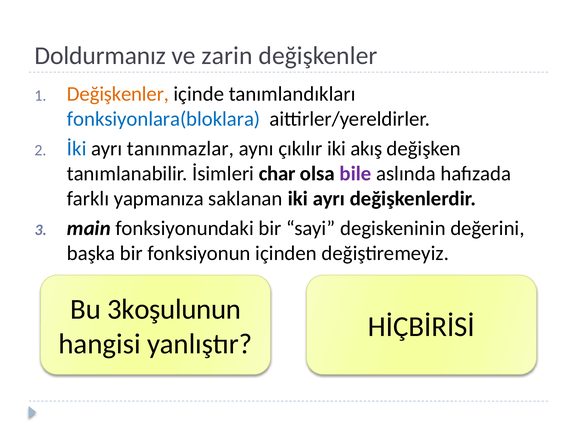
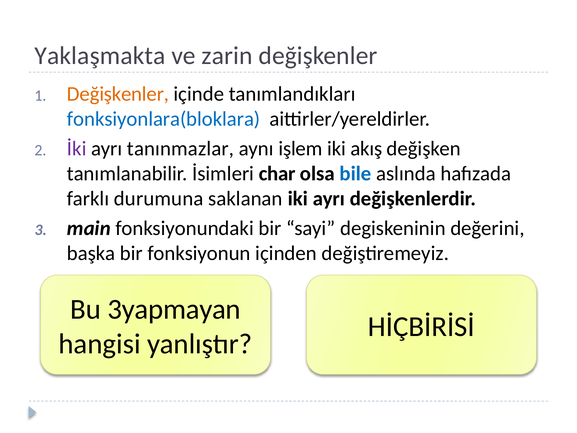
Doldurmanız: Doldurmanız -> Yaklaşmakta (100, 56)
İki colour: blue -> purple (77, 149)
çıkılır: çıkılır -> işlem (300, 149)
bile colour: purple -> blue (355, 174)
yapmanıza: yapmanıza -> durumuna (159, 199)
3koşulunun: 3koşulunun -> 3yapmayan (174, 309)
